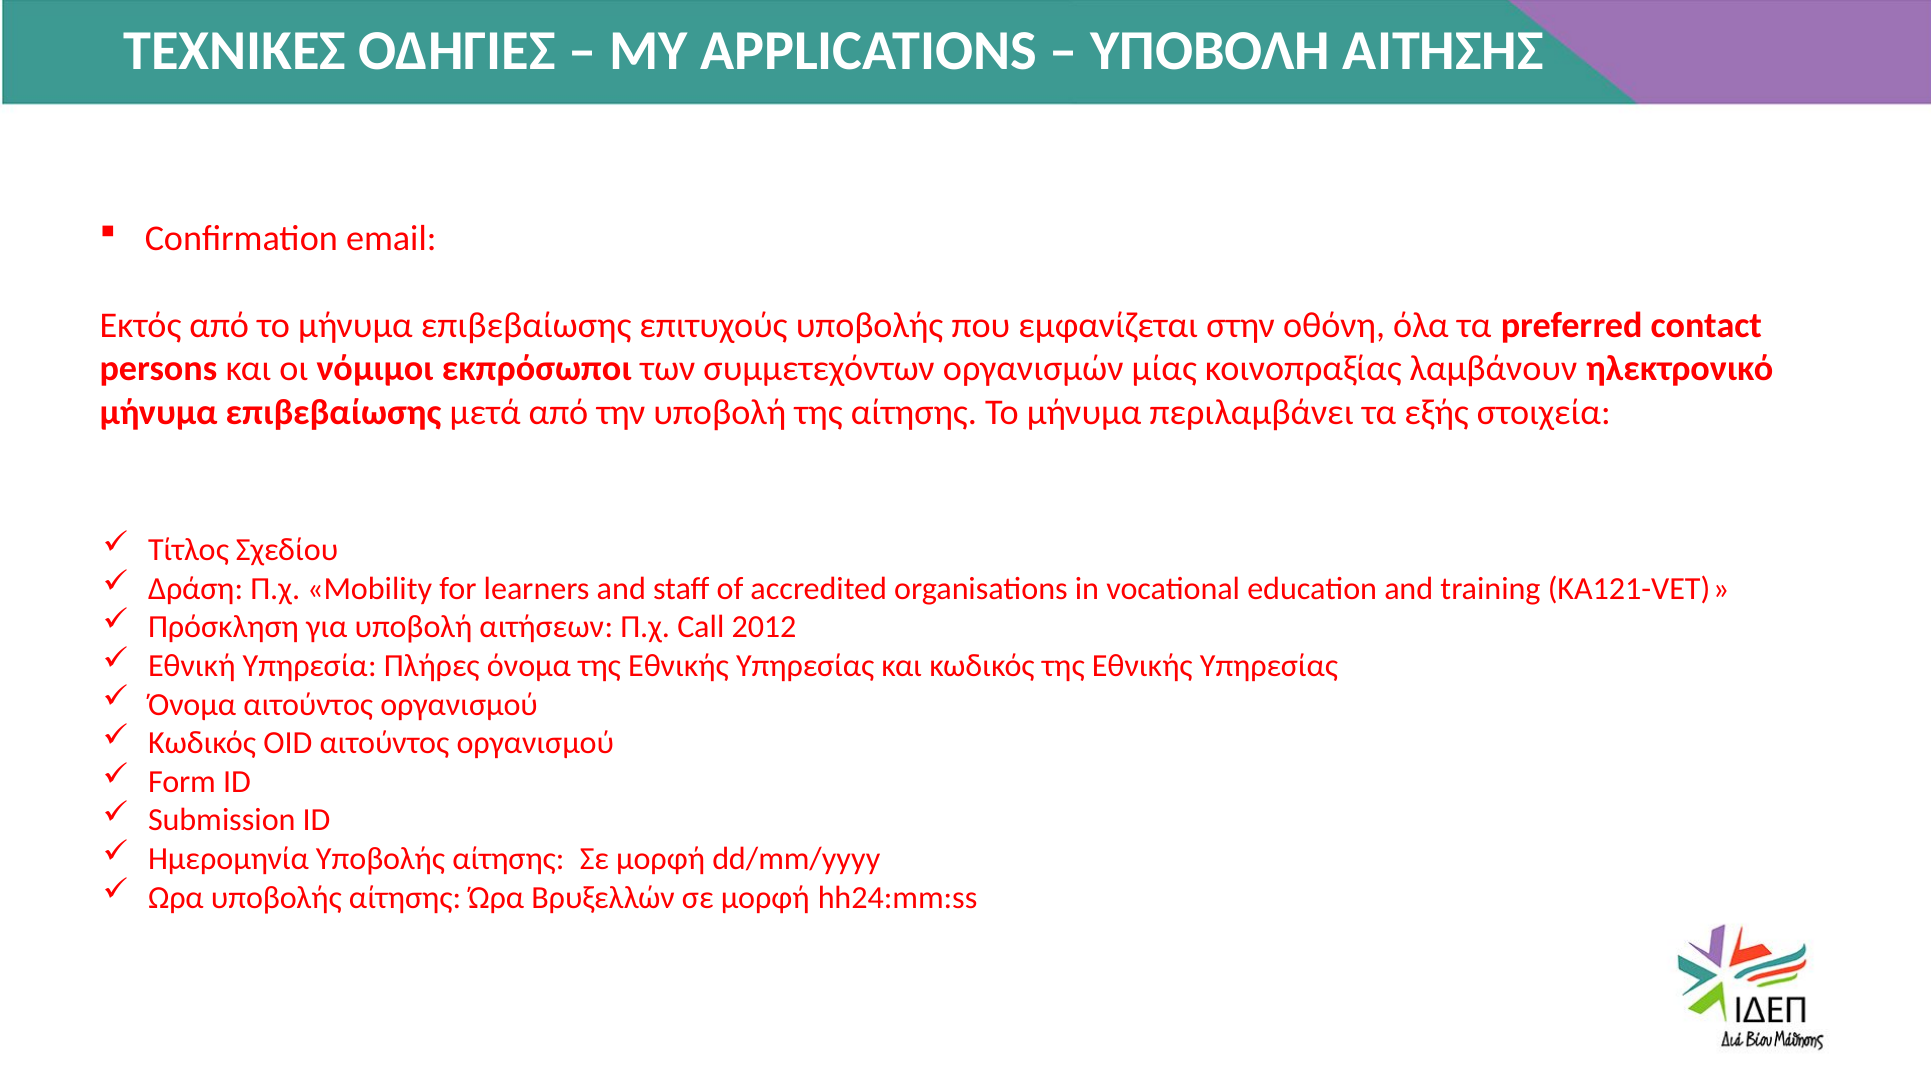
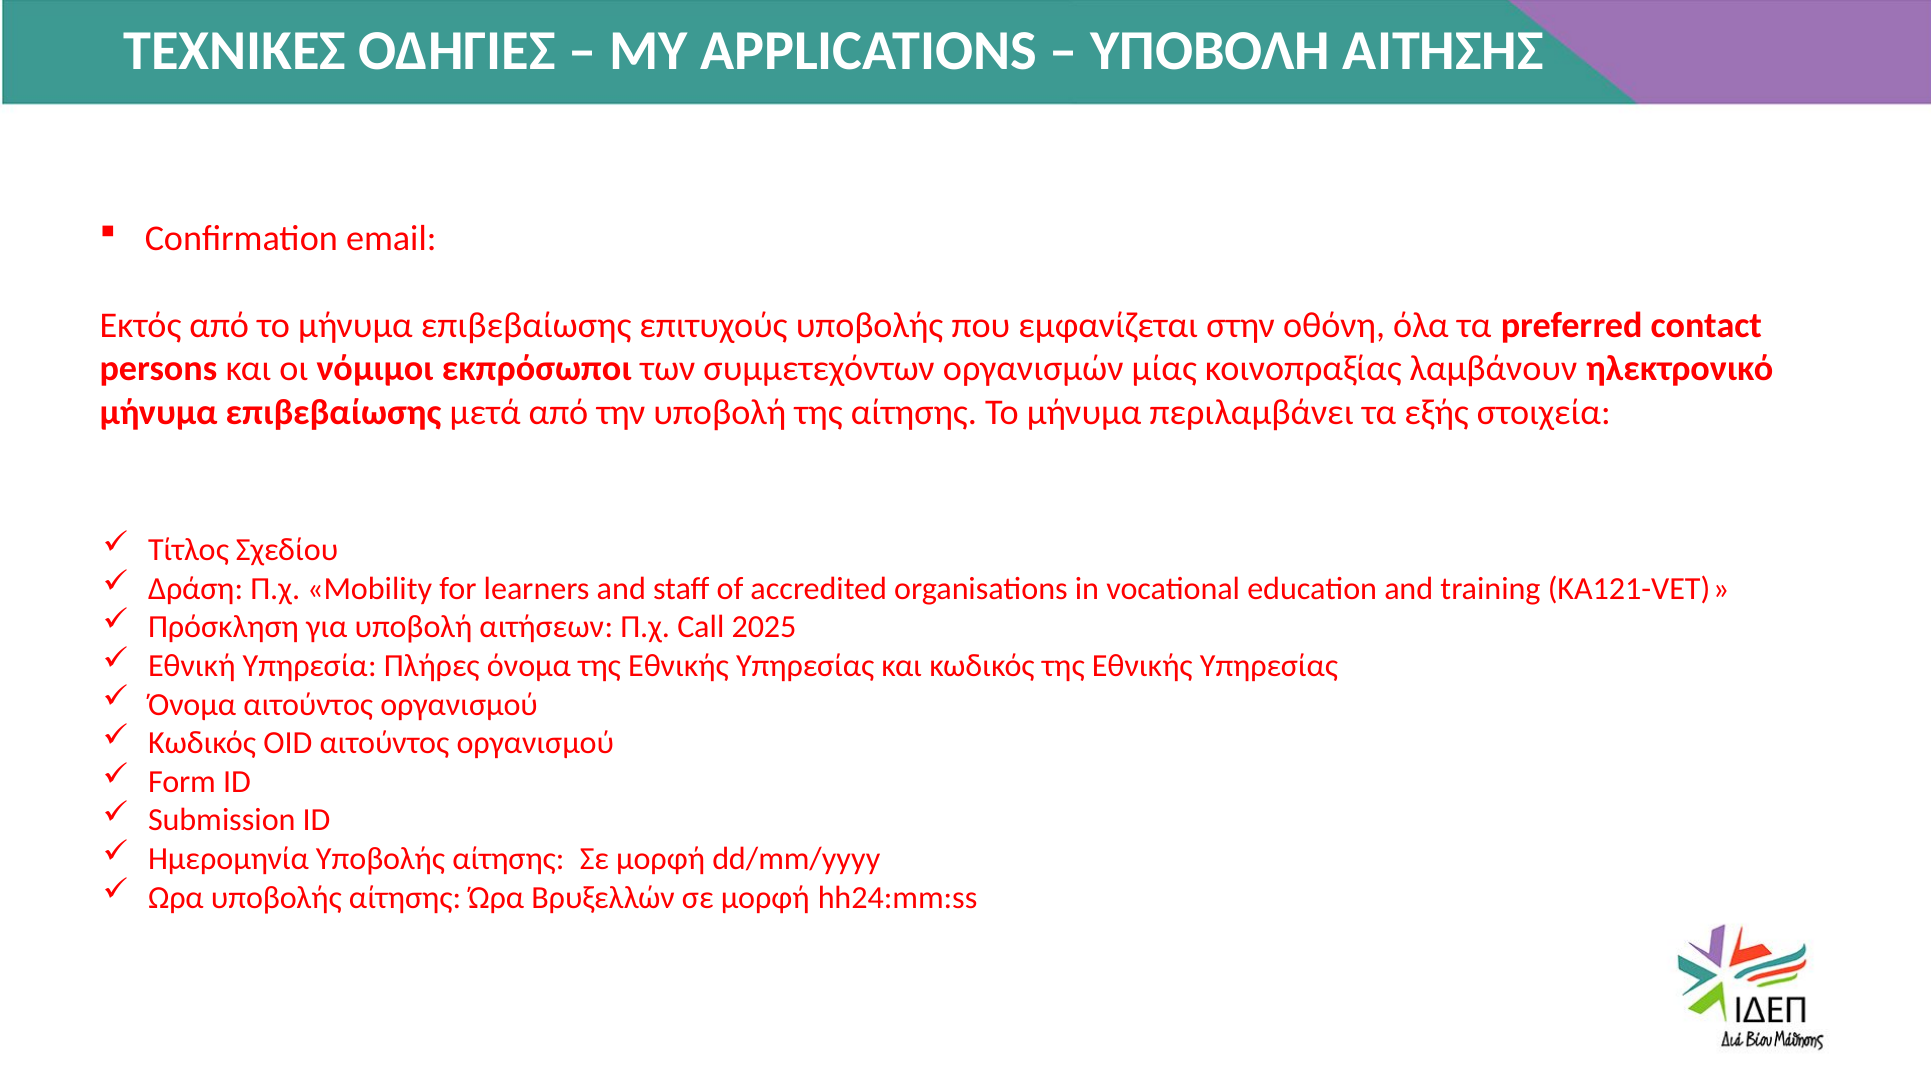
2012: 2012 -> 2025 (764, 627)
